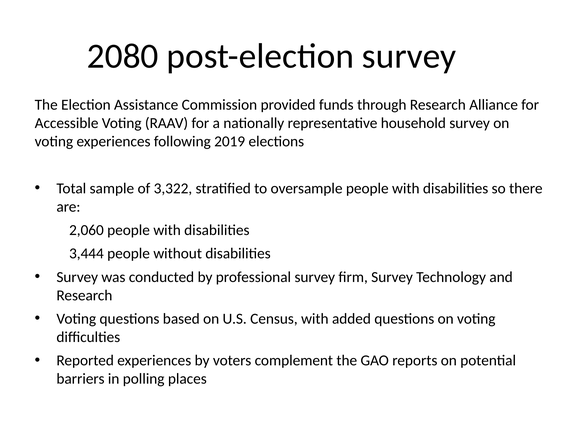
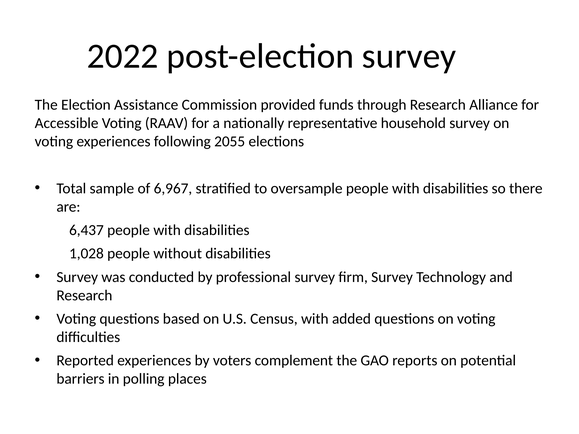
2080: 2080 -> 2022 (123, 56)
2019: 2019 -> 2055 (230, 141)
3,322: 3,322 -> 6,967 (173, 188)
2,060: 2,060 -> 6,437 (86, 230)
3,444: 3,444 -> 1,028 (86, 254)
